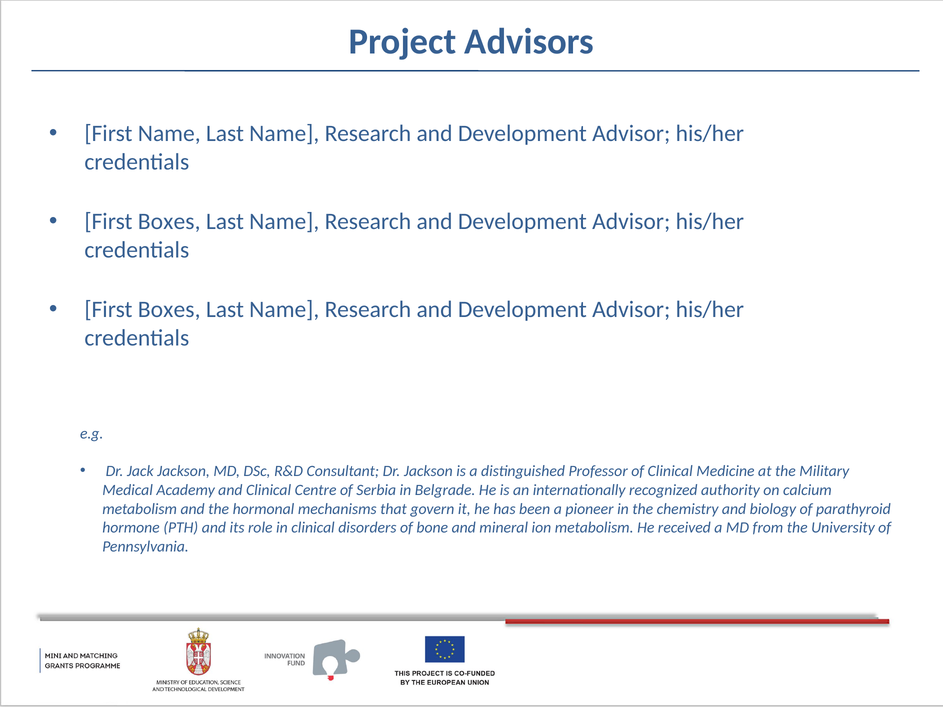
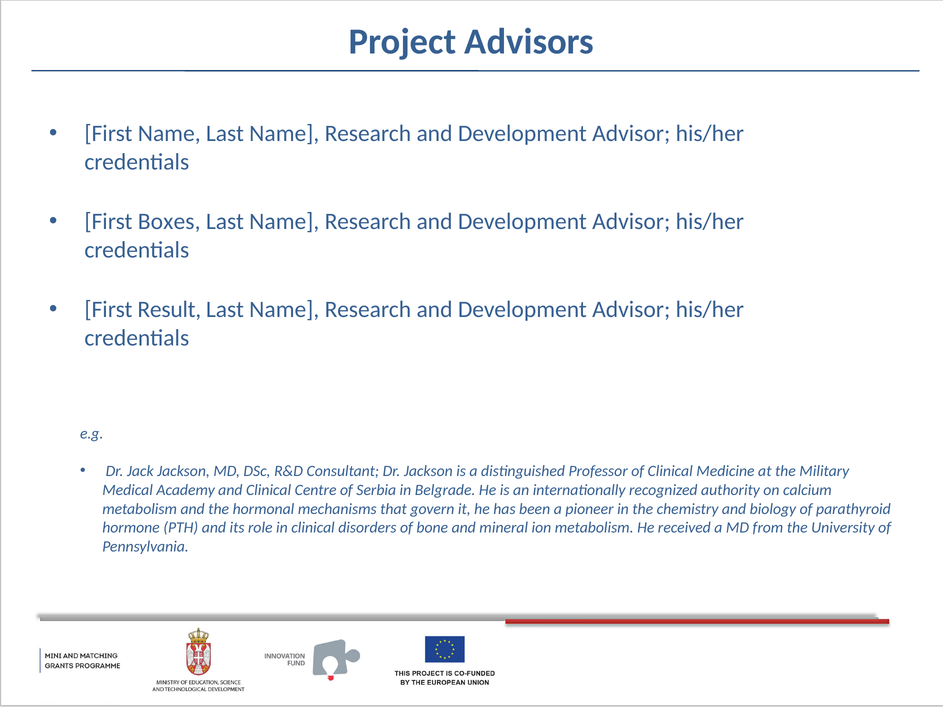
Boxes: Boxes -> Result (169, 310)
